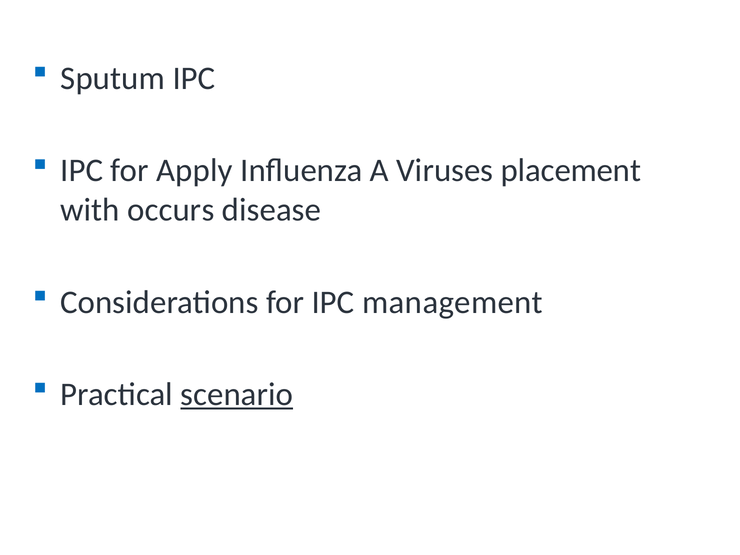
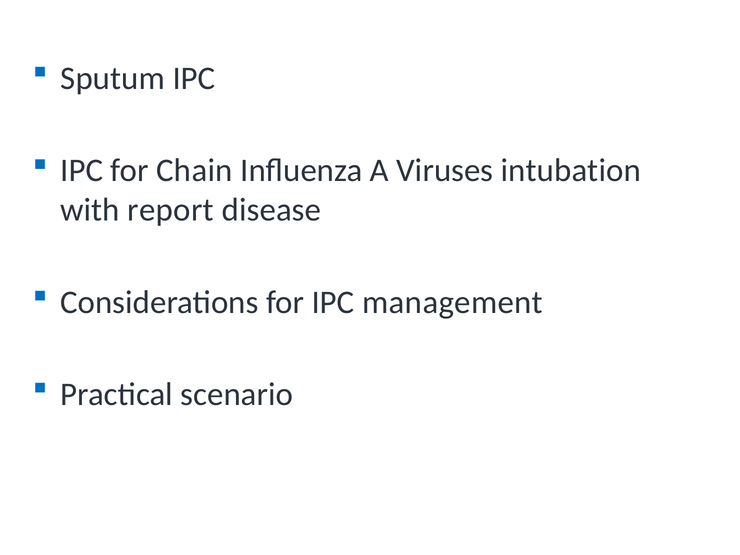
Apply: Apply -> Chain (194, 171)
placement: placement -> intubation (571, 171)
occurs: occurs -> report (171, 210)
scenario underline: present -> none (237, 394)
